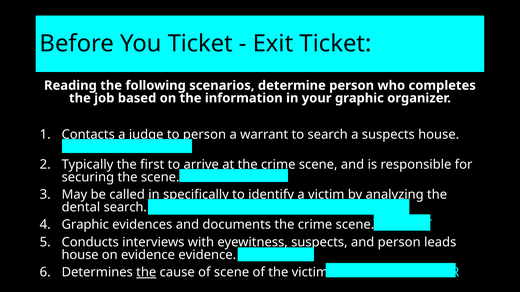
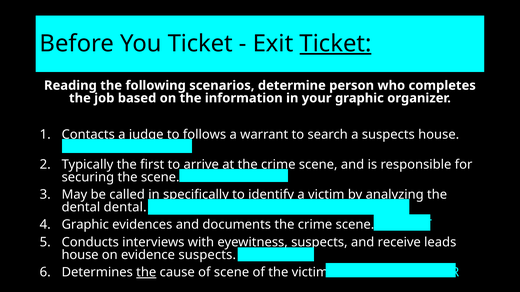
Ticket underline: none -> present (335, 44)
person: person -> follows (205, 135)
dental search: search -> dental (125, 208)
and person: person -> receive (399, 243)
evidence evidence: evidence -> suspects (207, 255)
